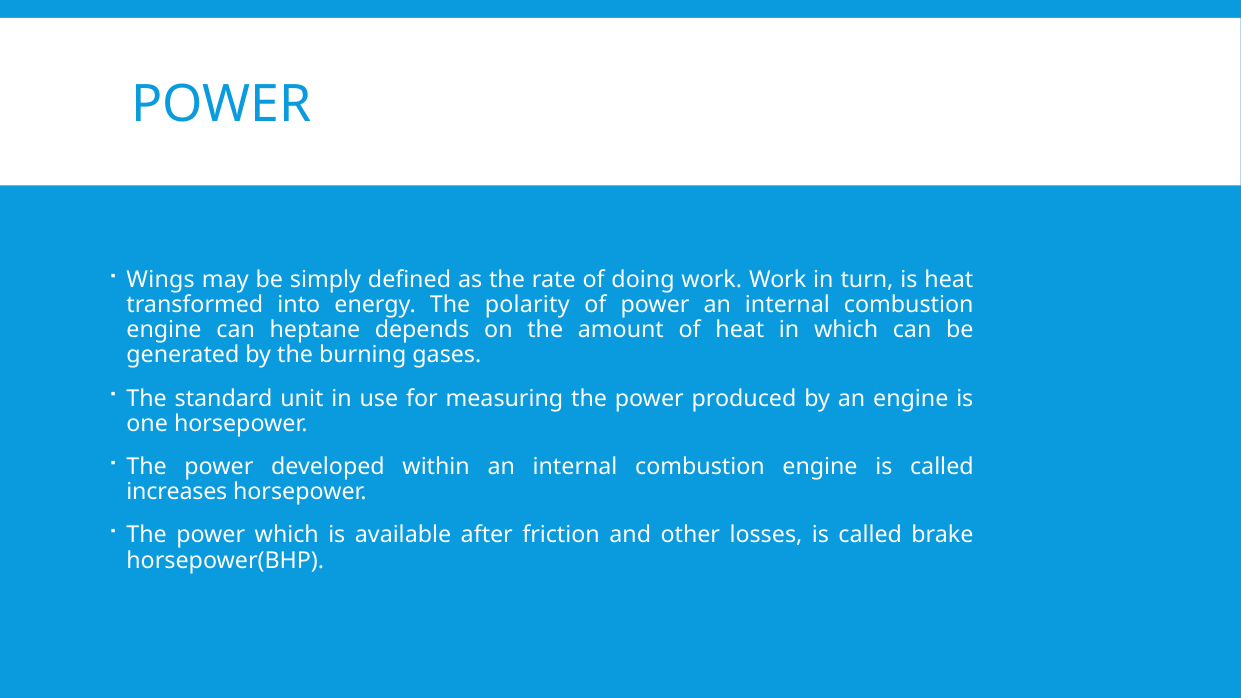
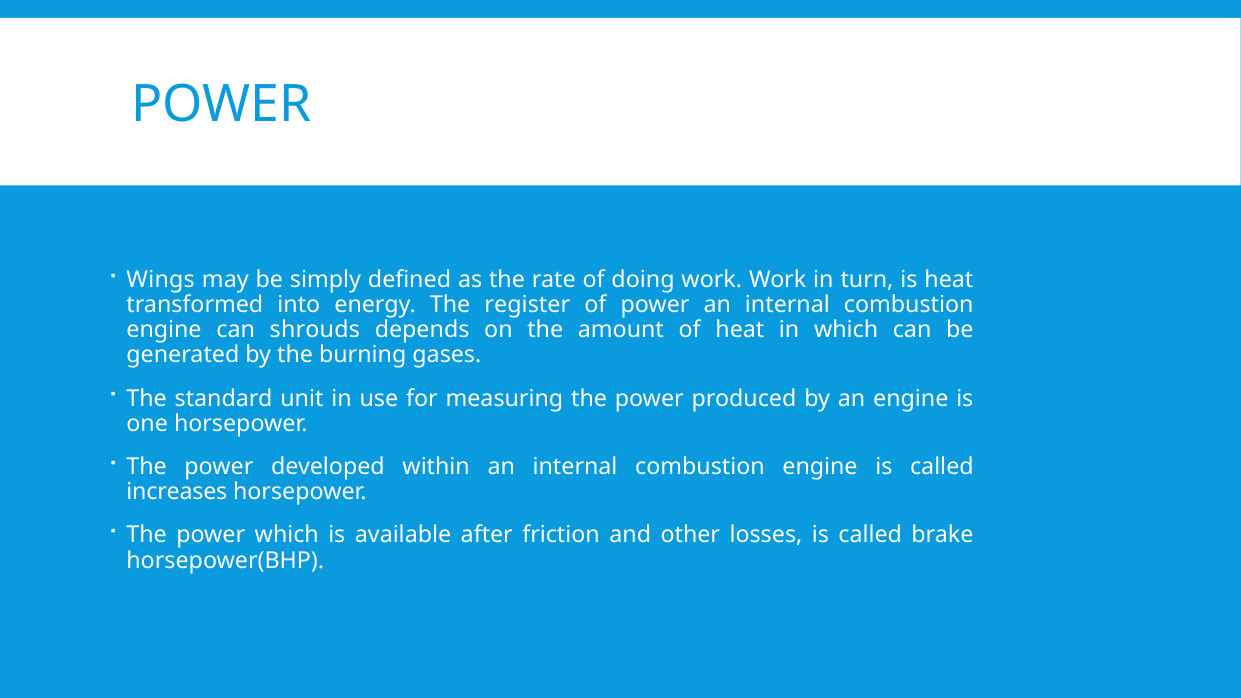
polarity: polarity -> register (527, 305)
heptane: heptane -> shrouds (315, 330)
